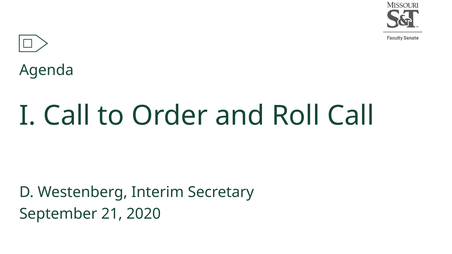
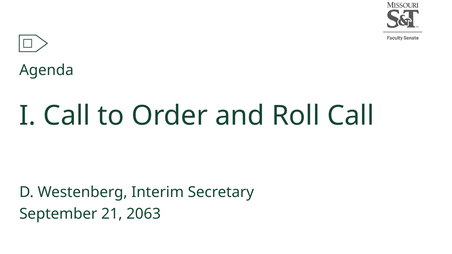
2020: 2020 -> 2063 (144, 214)
